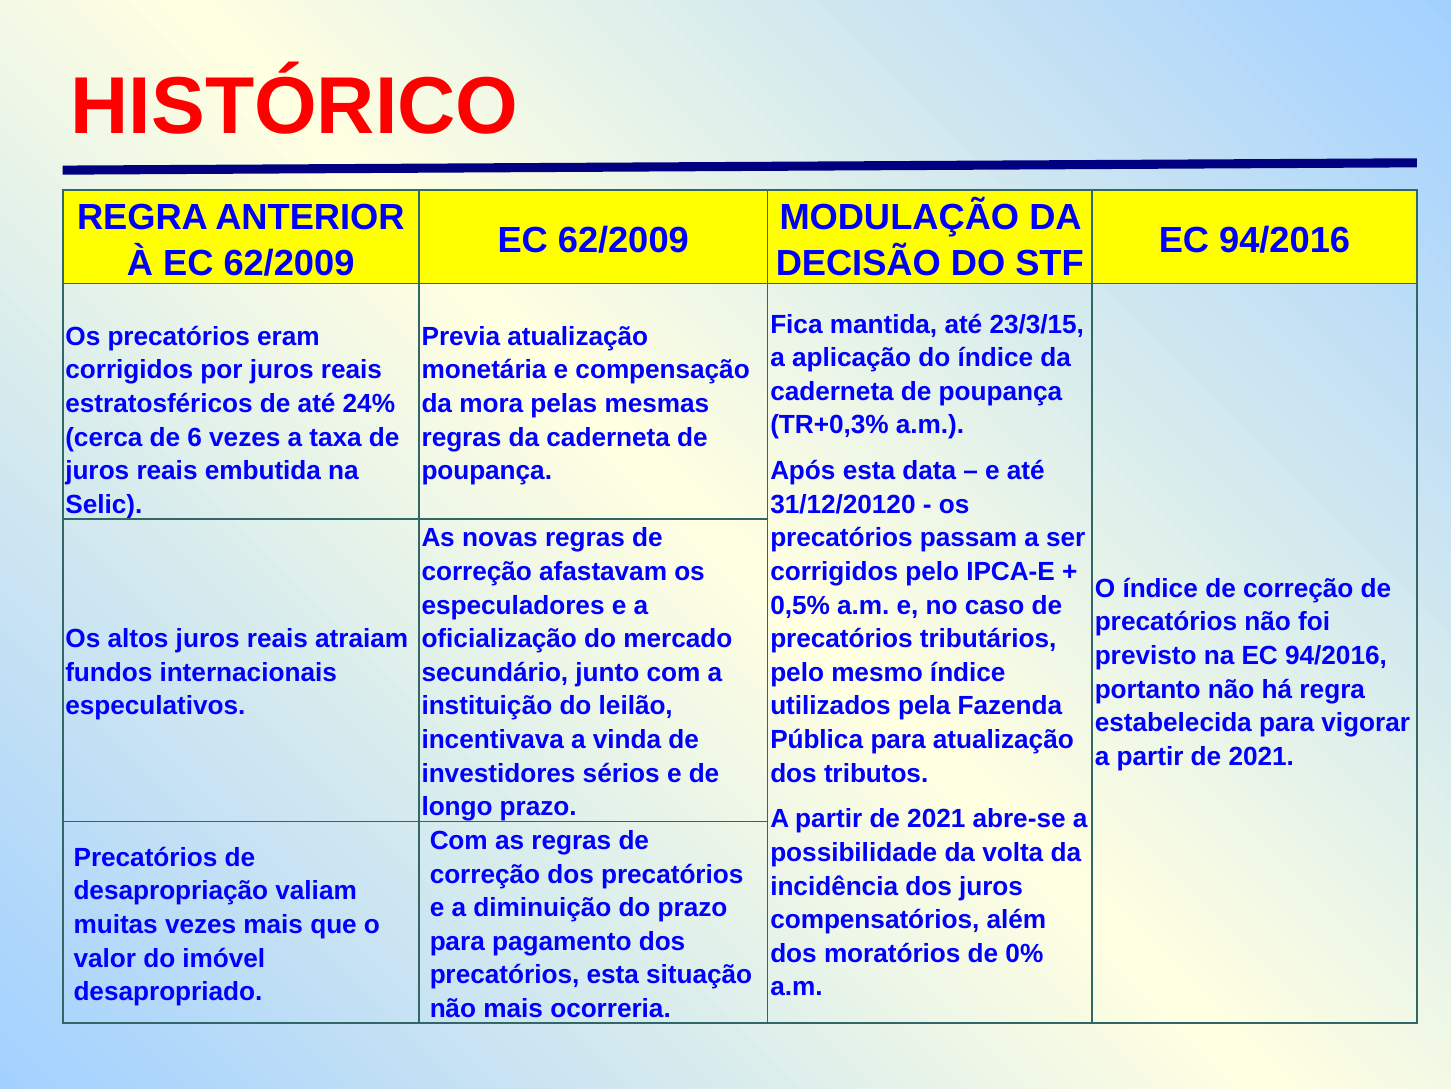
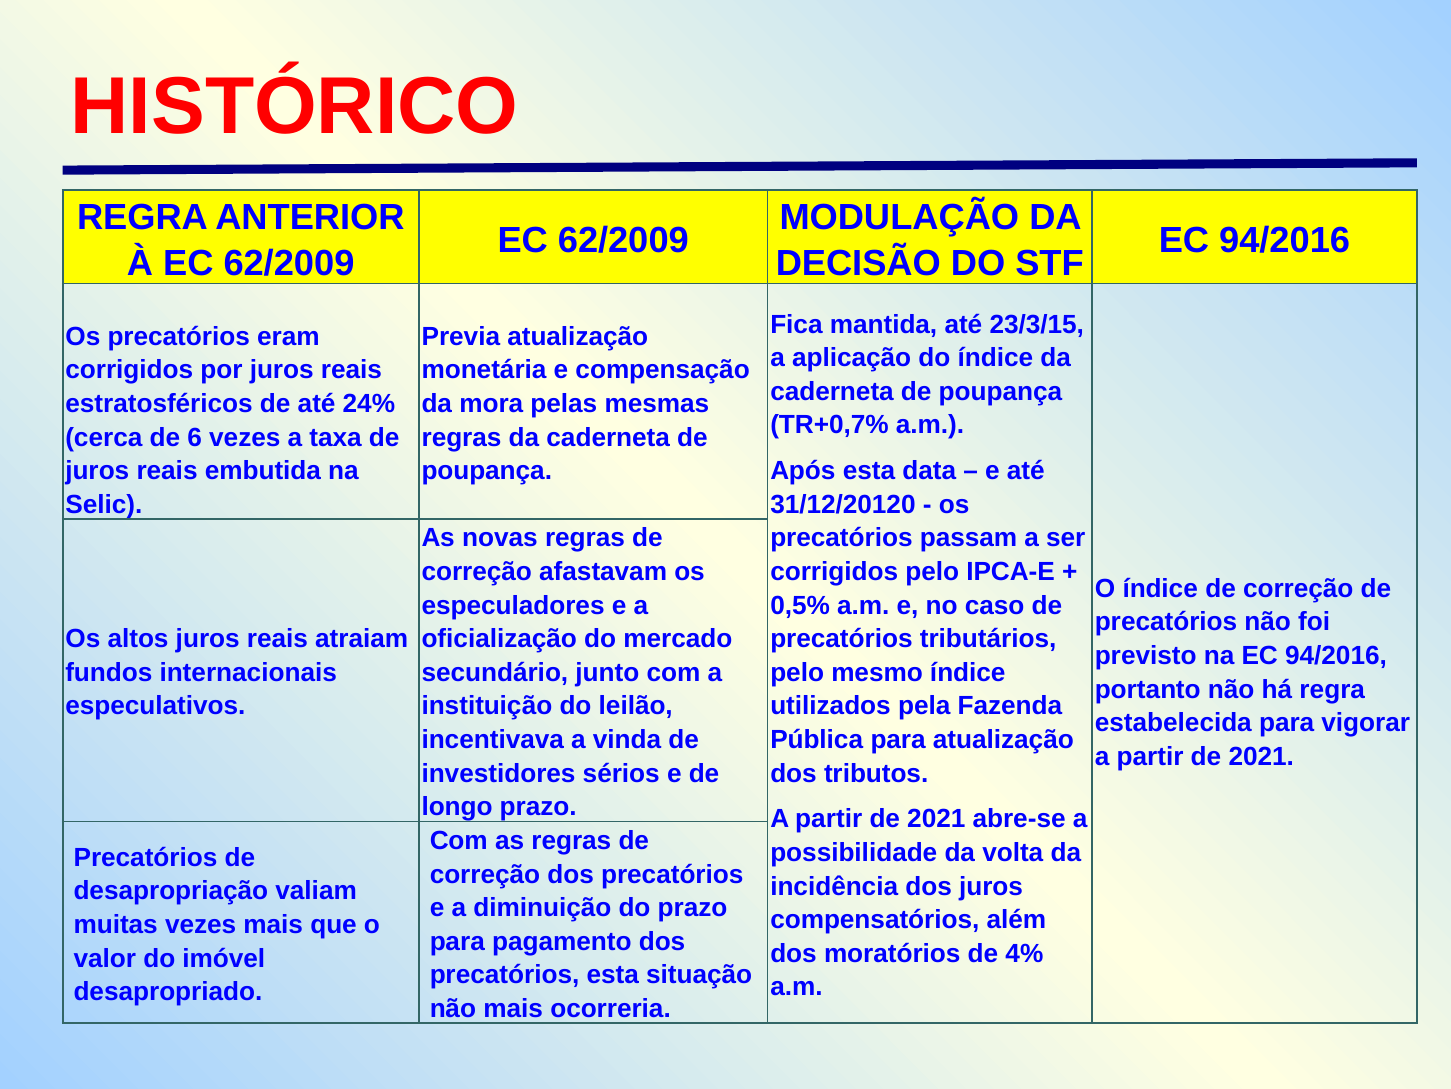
TR+0,3%: TR+0,3% -> TR+0,7% (830, 425)
0%: 0% -> 4% (1024, 953)
